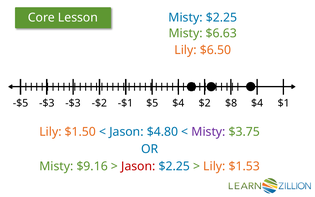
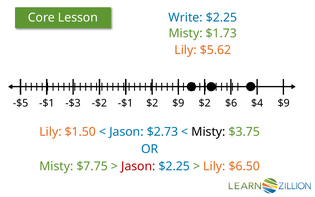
Misty: Misty -> Write (186, 18)
$6.63: $6.63 -> $1.73 (221, 33)
$6.50: $6.50 -> $5.62 (215, 50)
-$3: -$3 -> -$1 (47, 103)
$5: $5 -> $2 (152, 103)
-$1 $4: $4 -> $9 (178, 103)
$8: $8 -> $6 (231, 103)
$4 $1: $1 -> $9 (284, 103)
$4.80: $4.80 -> $2.73 (162, 132)
Misty colour: purple -> black (208, 132)
$9.16: $9.16 -> $7.75 (92, 166)
$1.53: $1.53 -> $6.50 (244, 166)
